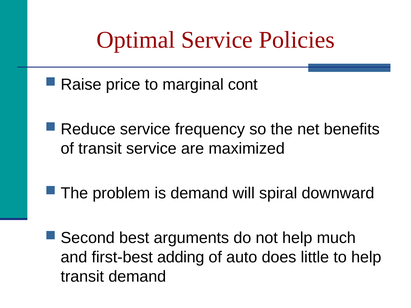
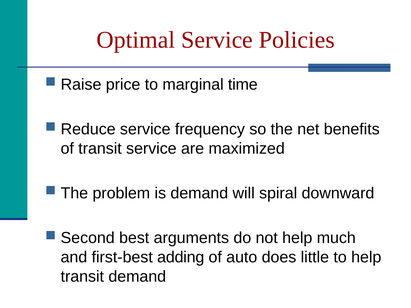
cont: cont -> time (243, 85)
